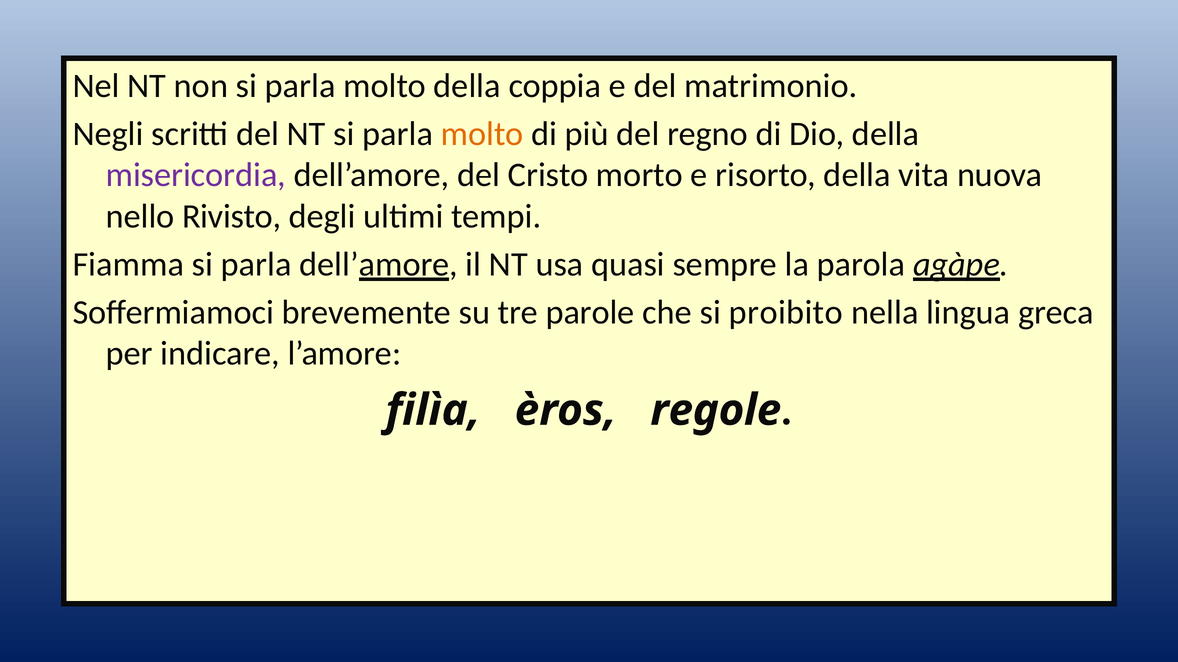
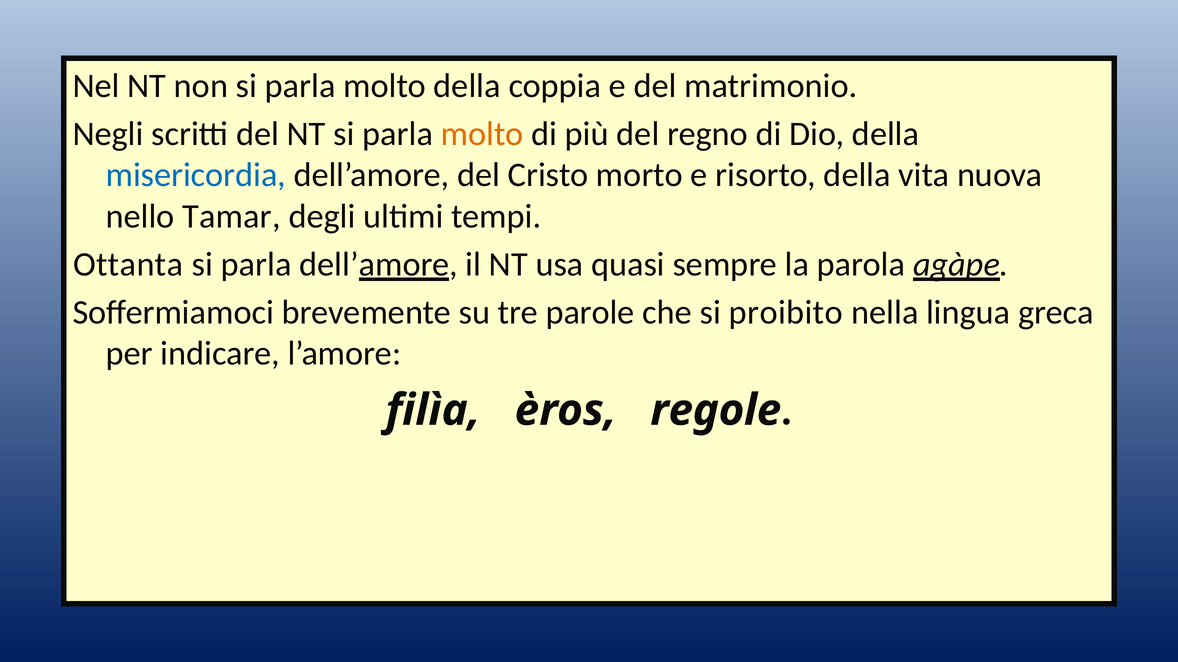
misericordia colour: purple -> blue (196, 175)
Rivisto: Rivisto -> Tamar (231, 216)
Fiamma: Fiamma -> Ottanta (128, 265)
